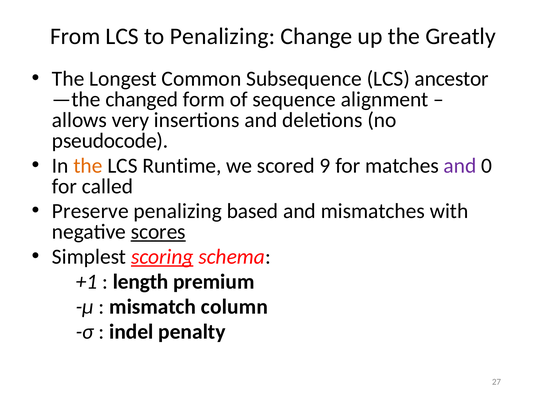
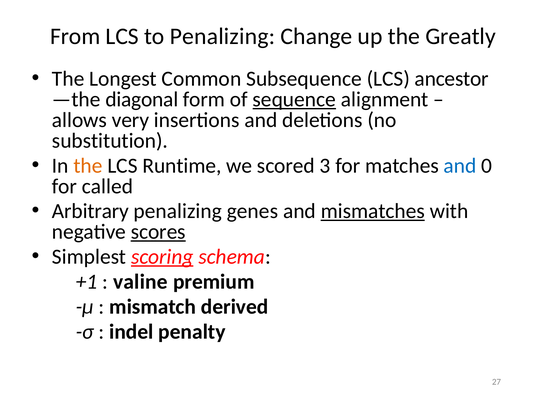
changed: changed -> diagonal (142, 99)
sequence underline: none -> present (294, 99)
pseudocode: pseudocode -> substitution (110, 141)
9: 9 -> 3 (325, 166)
and colour: purple -> blue (460, 166)
Preserve: Preserve -> Arbitrary (90, 211)
based: based -> genes (252, 211)
mismatches underline: none -> present (373, 211)
length: length -> valine (140, 282)
column: column -> derived (235, 307)
